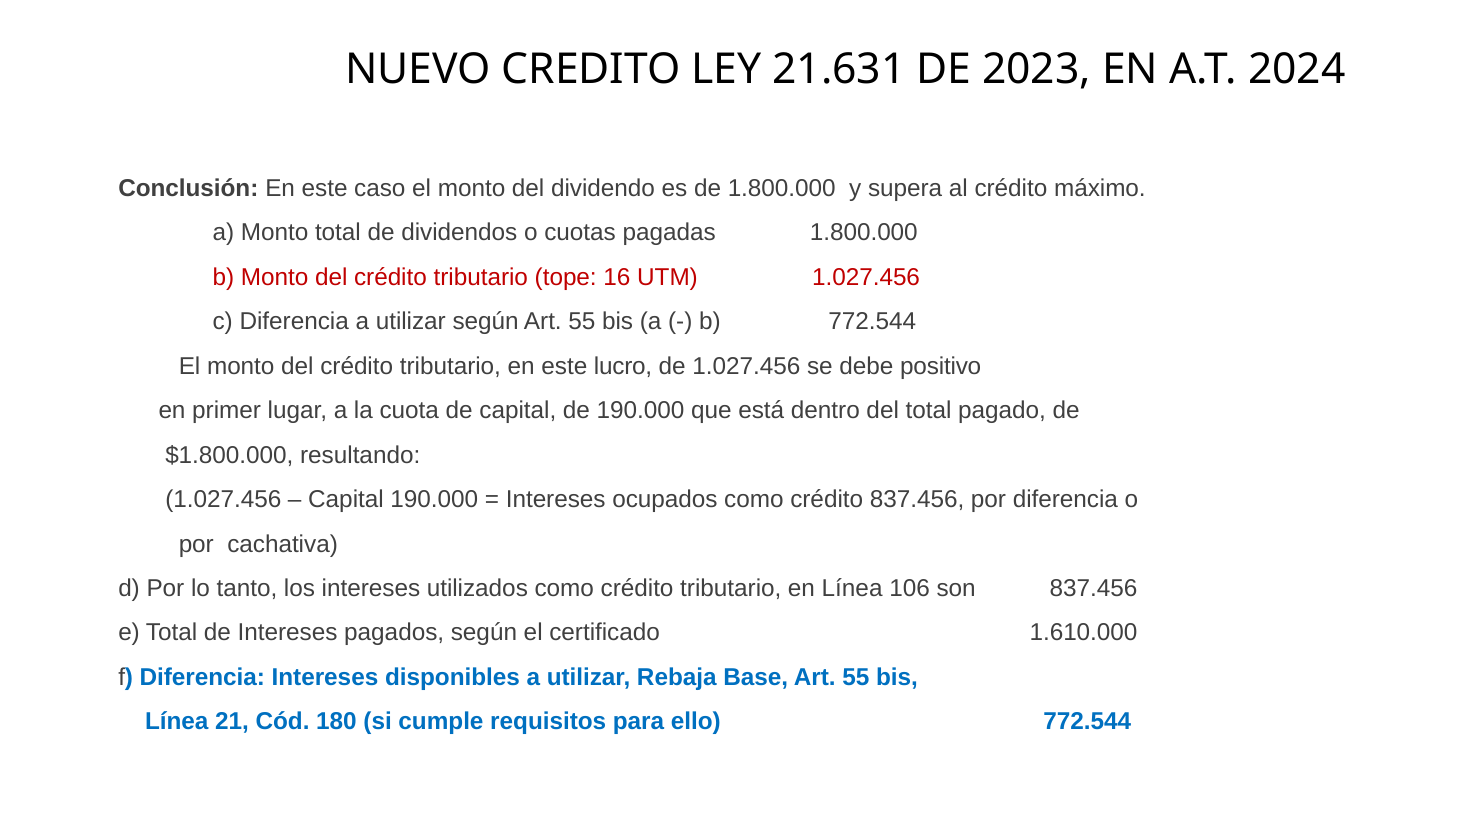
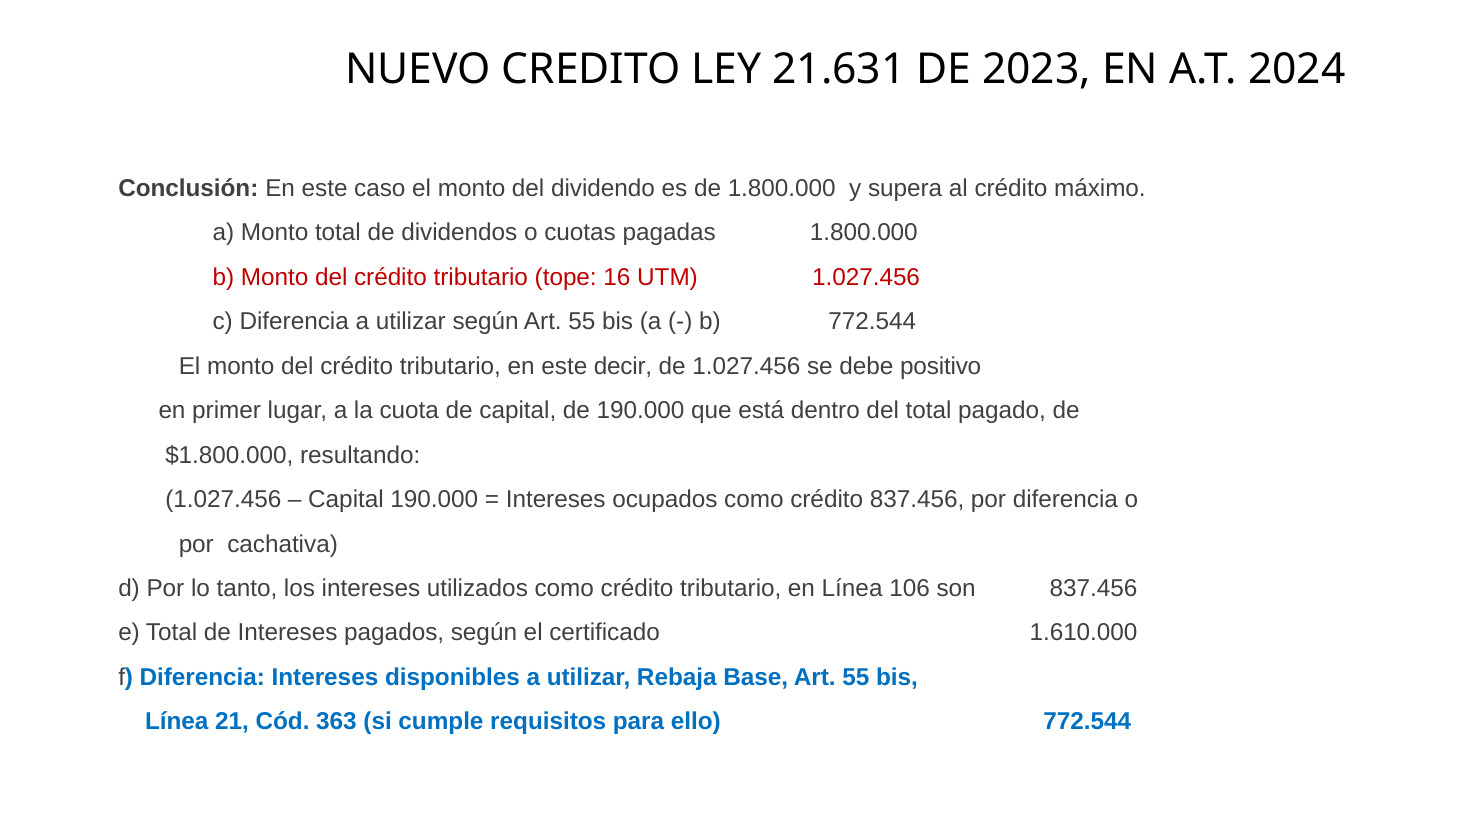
lucro: lucro -> decir (623, 366)
180: 180 -> 363 (336, 722)
